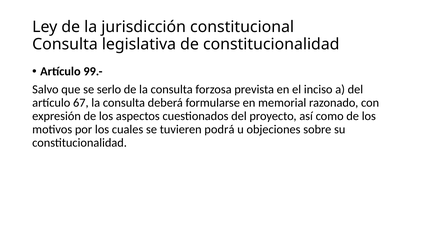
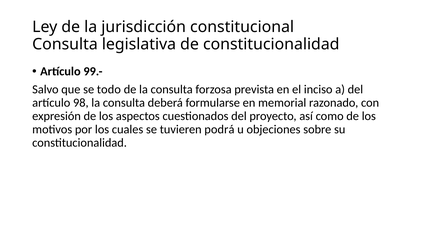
serlo: serlo -> todo (109, 89)
67: 67 -> 98 (81, 103)
